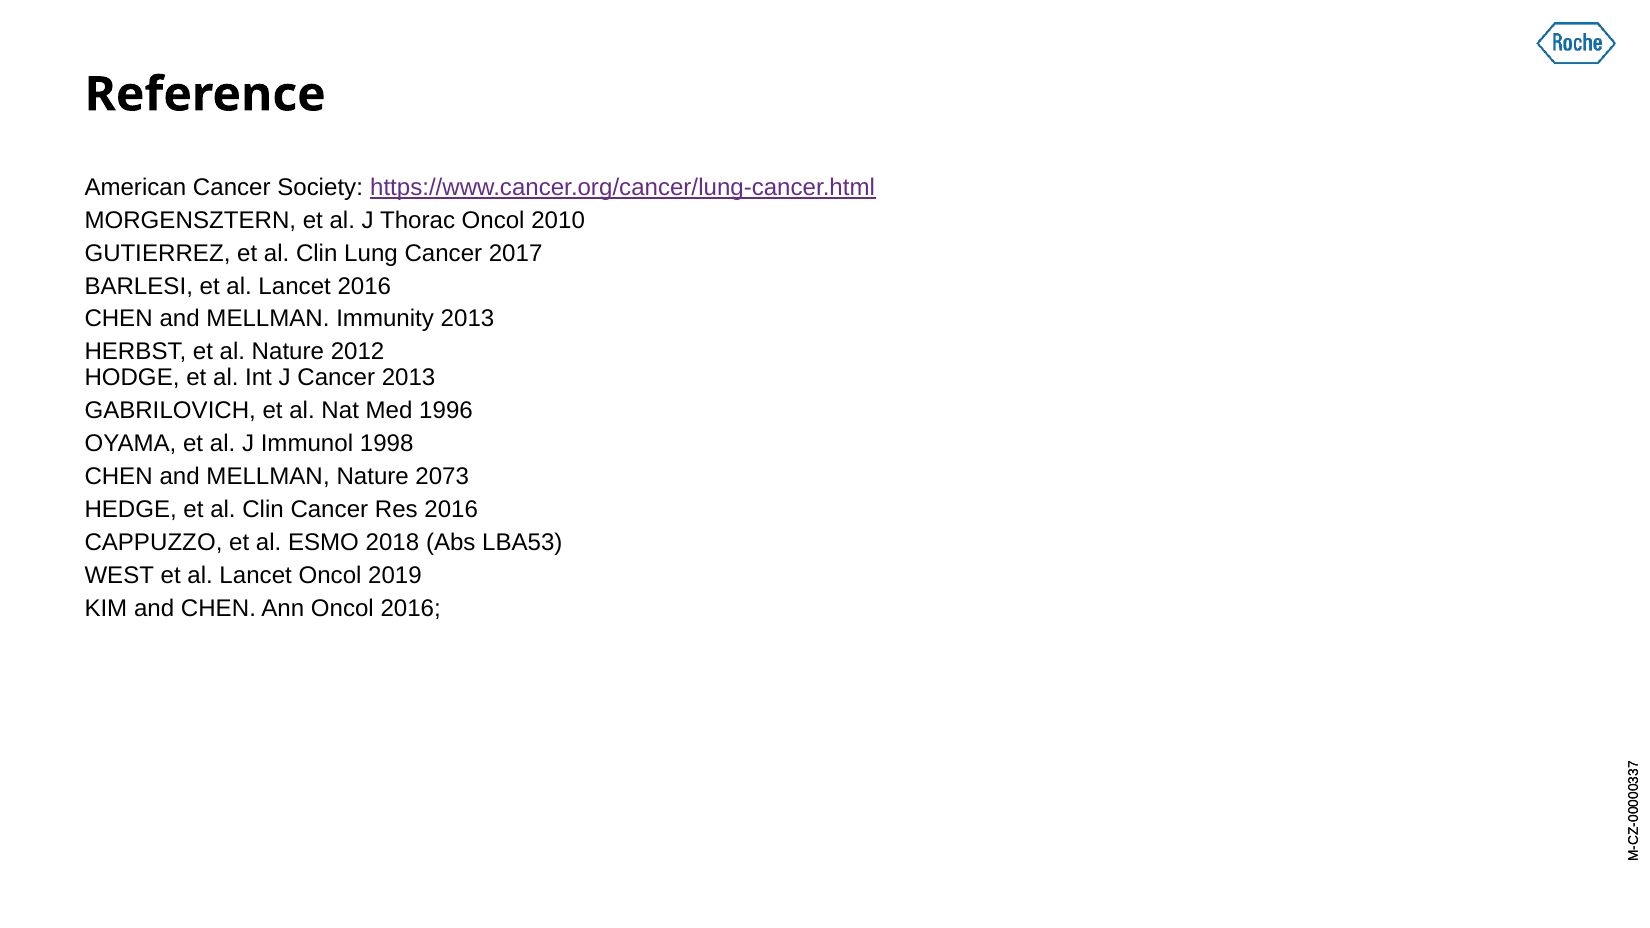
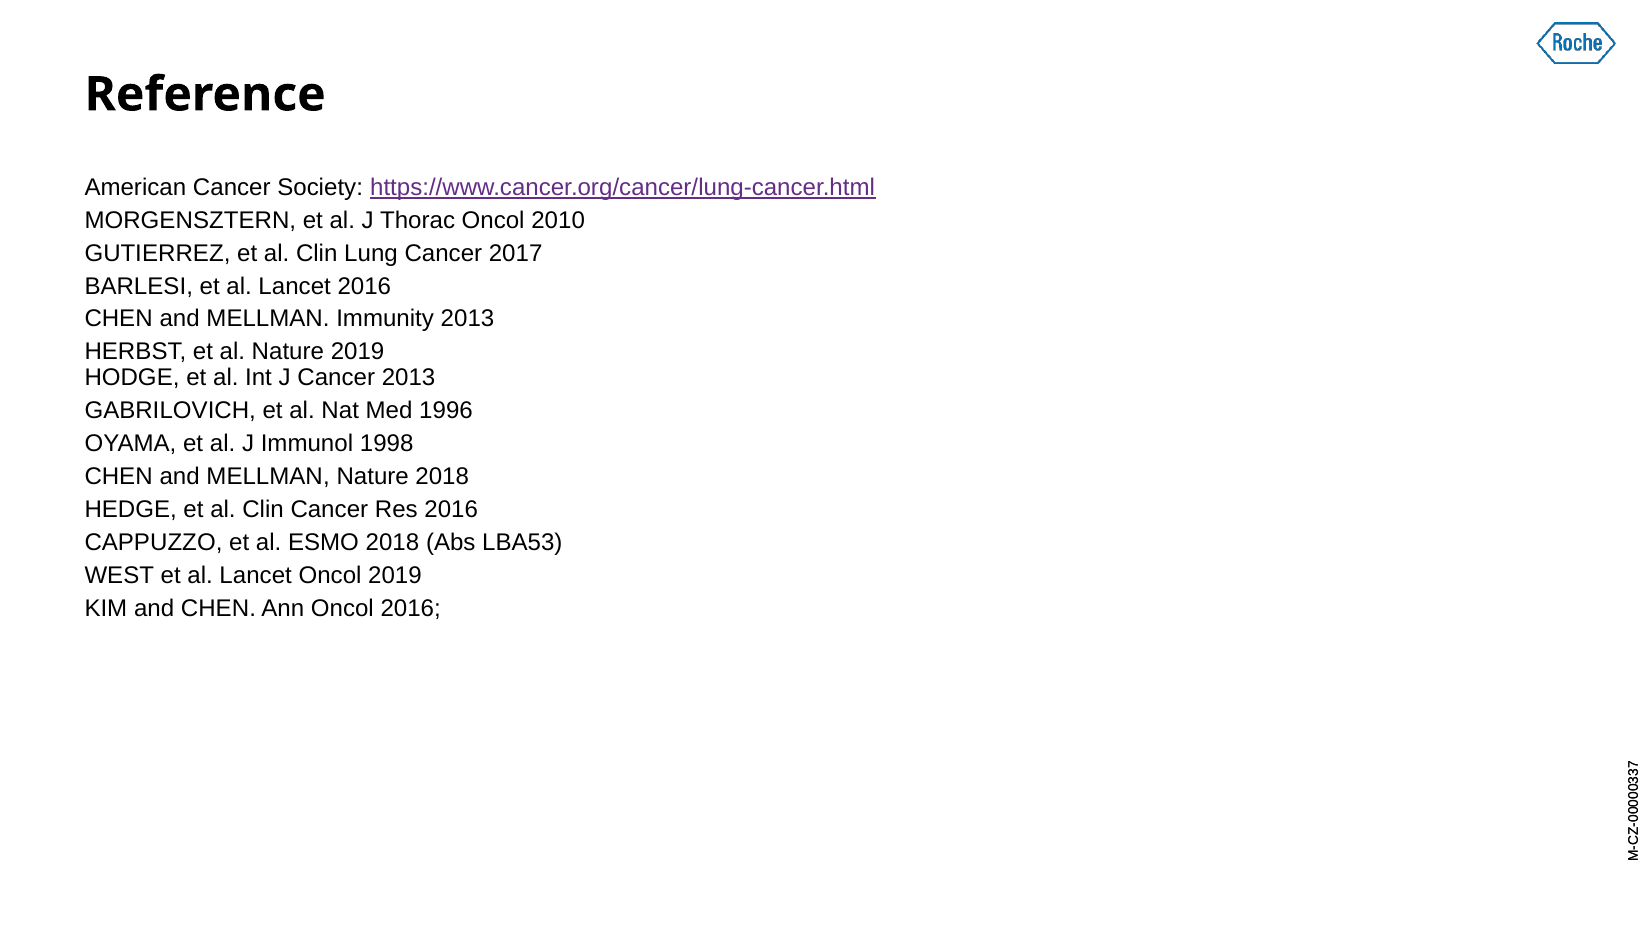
Nature 2012: 2012 -> 2019 (358, 352)
Nature 2073: 2073 -> 2018 (442, 477)
